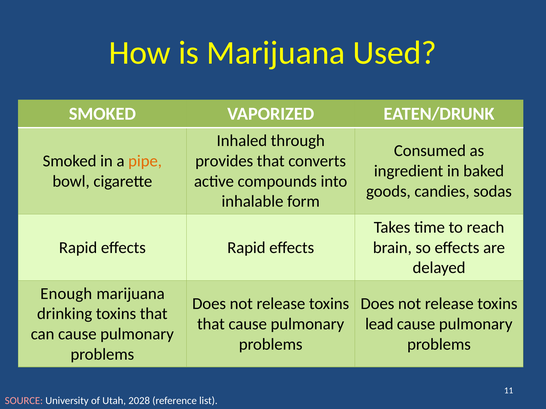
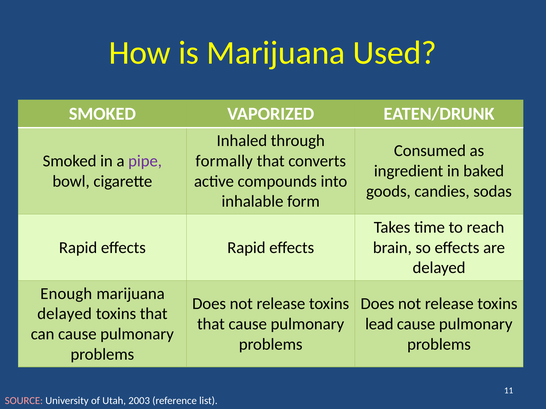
pipe colour: orange -> purple (145, 161)
provides: provides -> formally (224, 161)
drinking: drinking -> delayed (65, 314)
2028: 2028 -> 2003 (139, 401)
